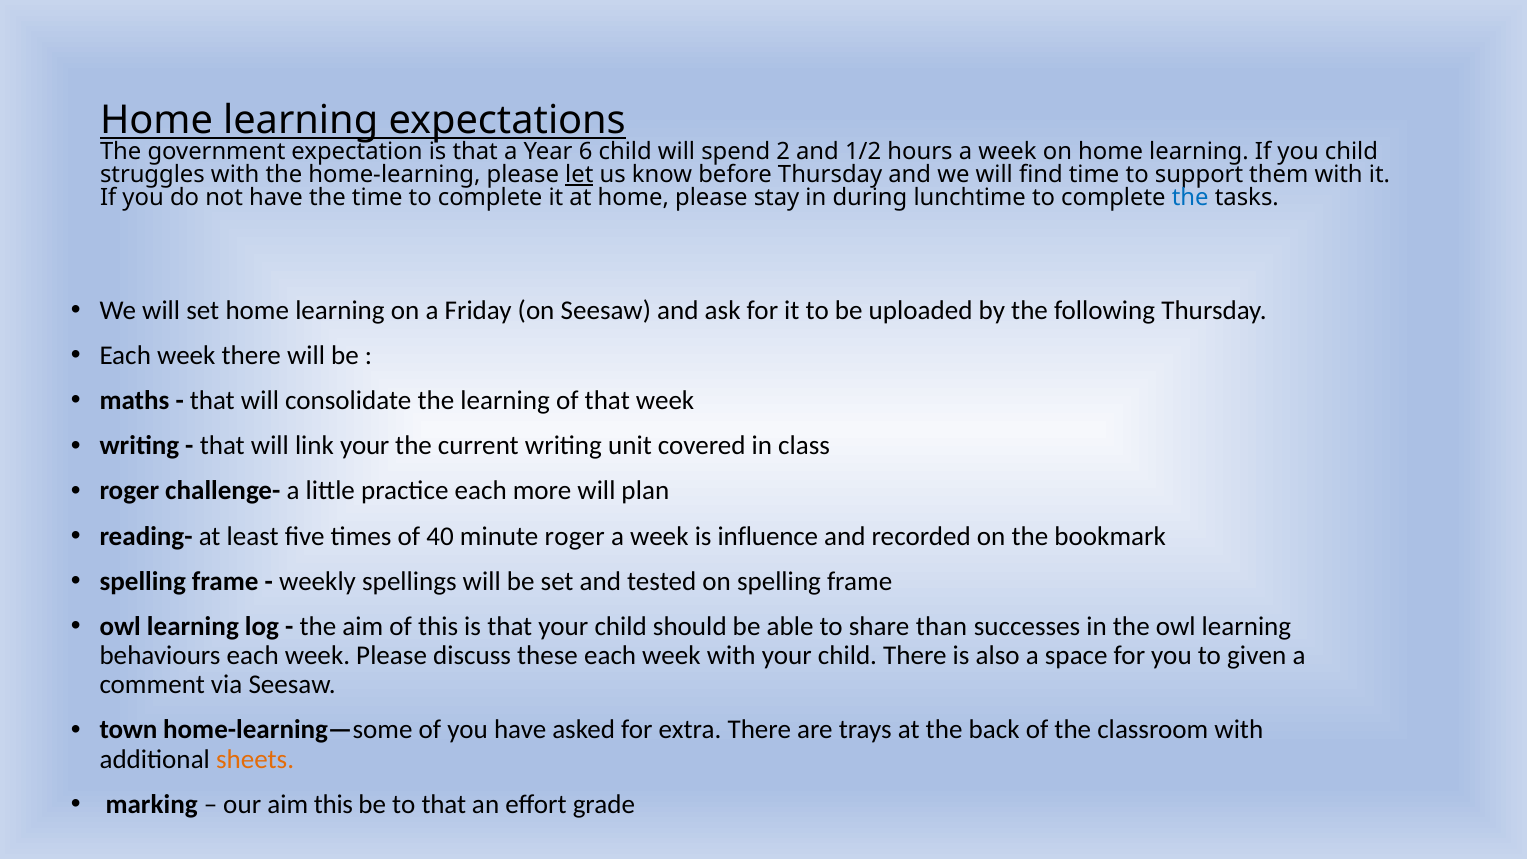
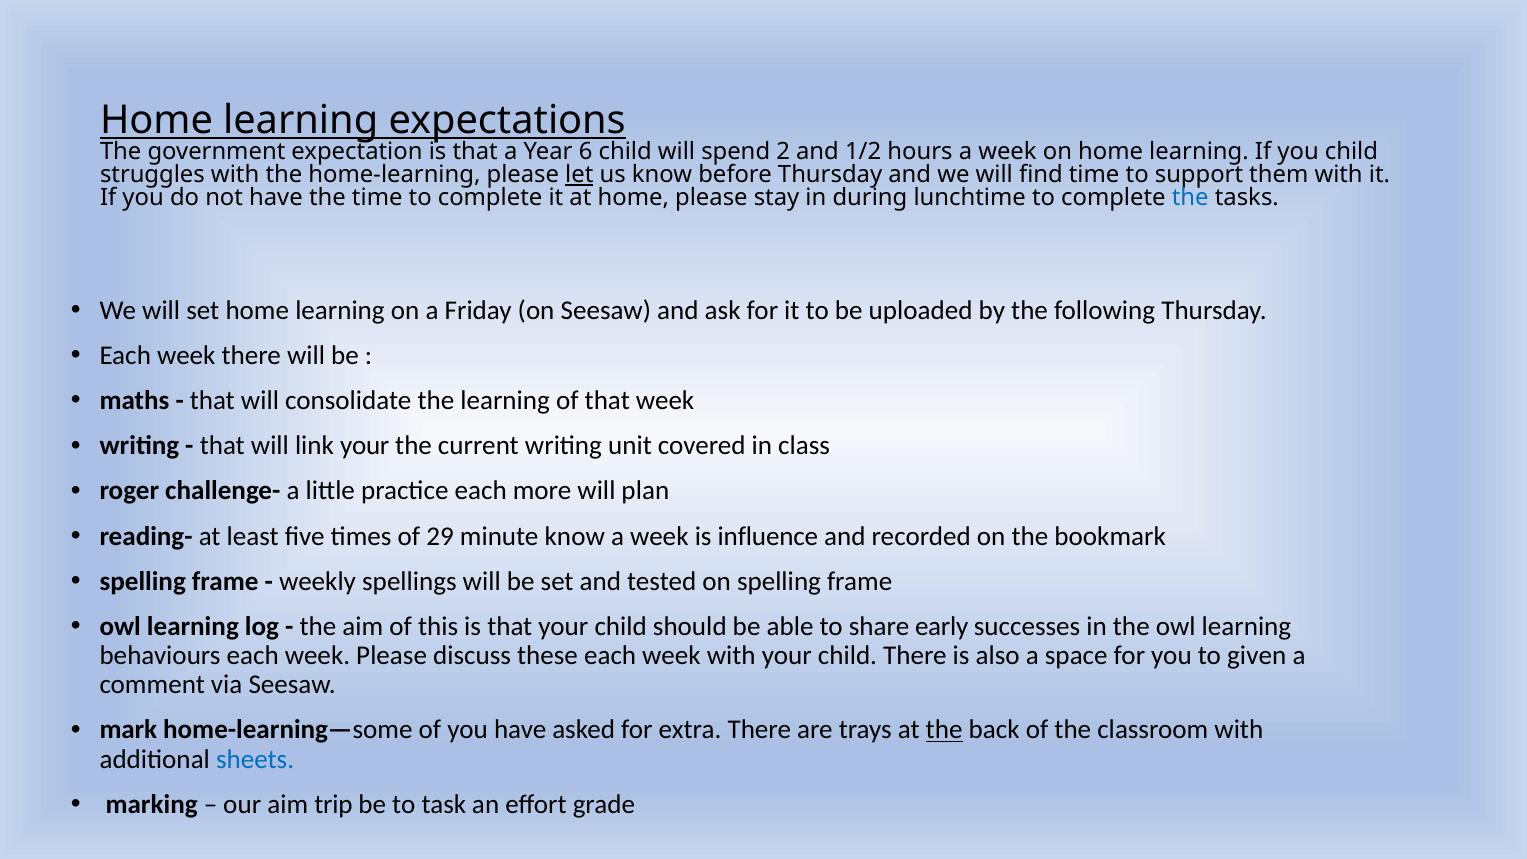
40: 40 -> 29 (440, 536)
minute roger: roger -> know (575, 536)
than: than -> early (942, 626)
town: town -> mark (128, 730)
the underline: none -> present (944, 730)
sheets colour: orange -> blue (255, 759)
aim this: this -> trip (333, 804)
to that: that -> task (444, 804)
